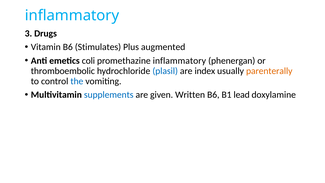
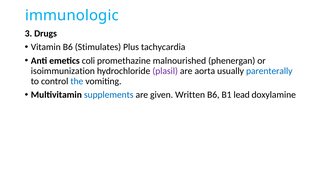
inflammatory: inflammatory -> immunologic (72, 15)
augmented: augmented -> tachycardia (163, 47)
promethazine inflammatory: inflammatory -> malnourished (179, 61)
thromboembolic: thromboembolic -> isoimmunization (63, 71)
plasil colour: blue -> purple (165, 71)
index: index -> aorta (205, 71)
parenterally colour: orange -> blue (269, 71)
